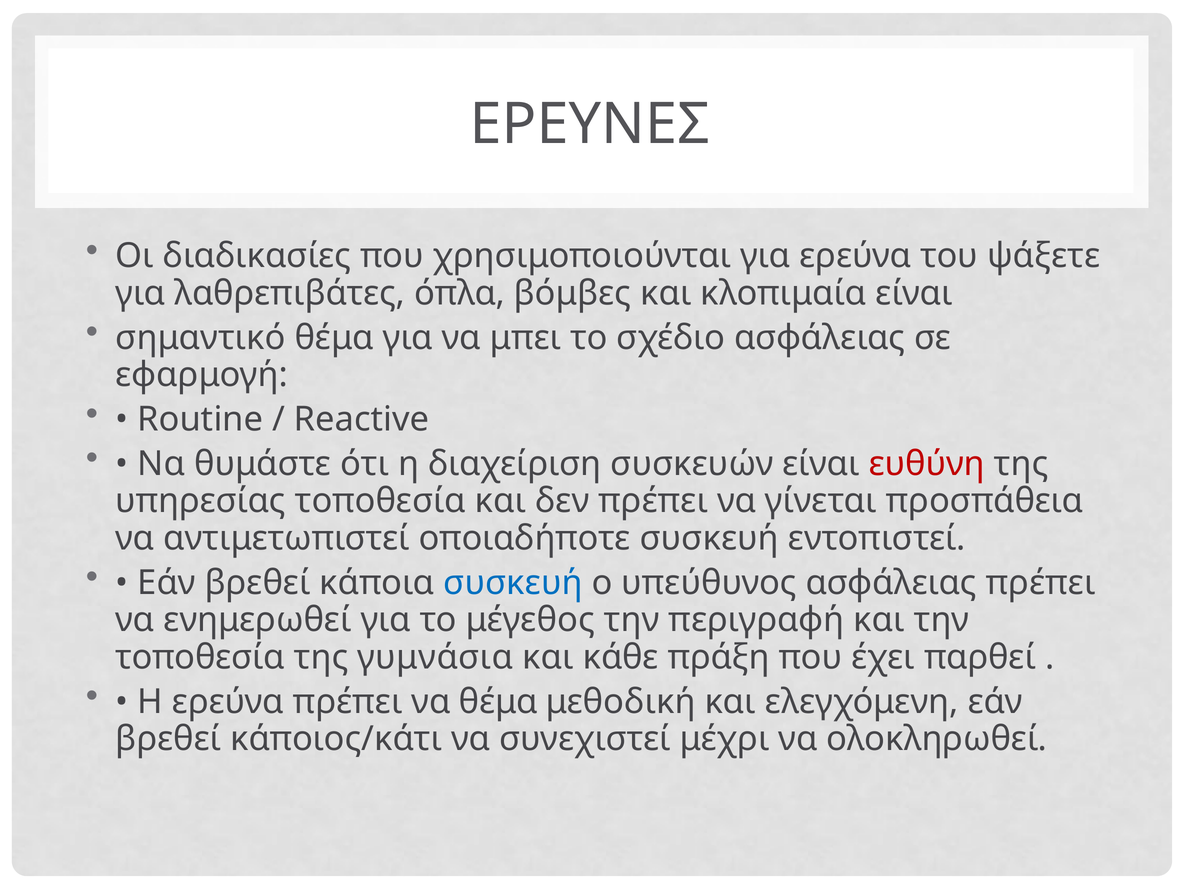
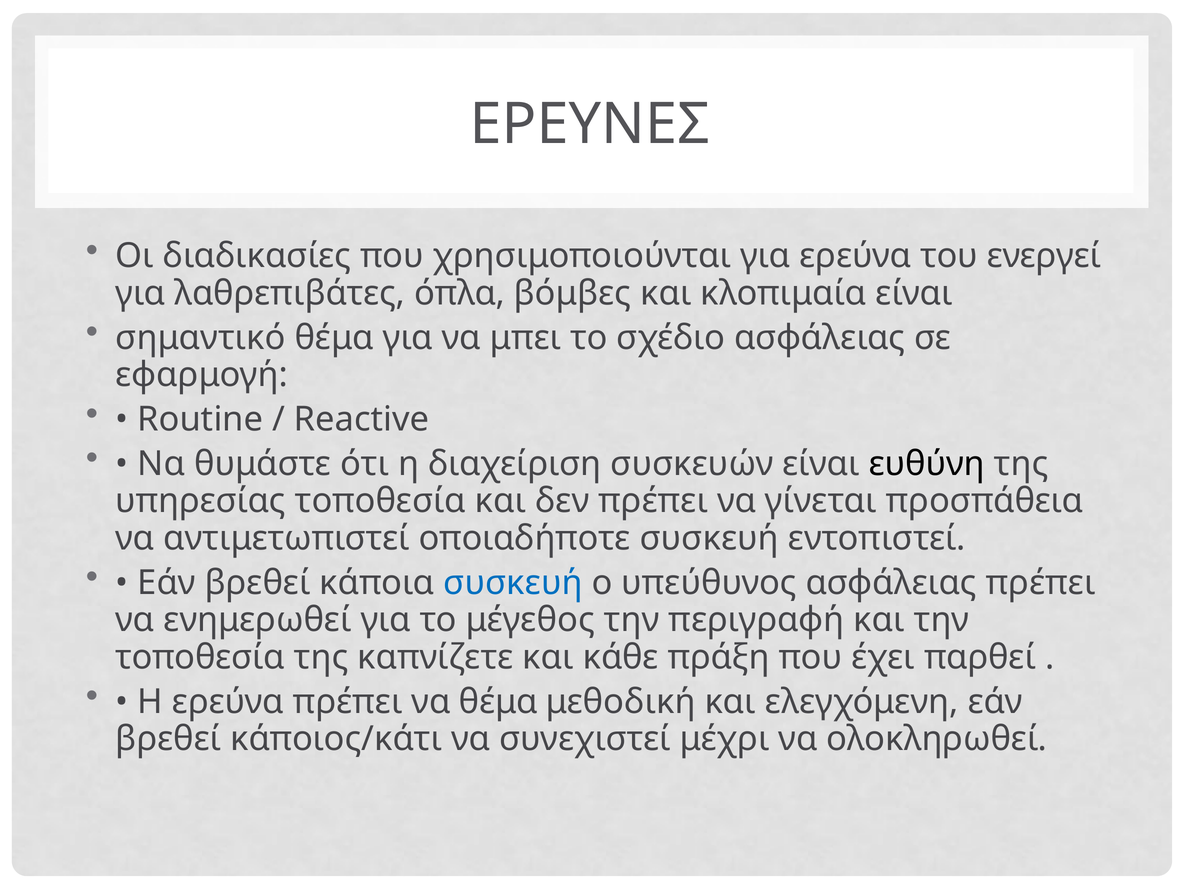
ψάξετε: ψάξετε -> ενεργεί (1044, 256)
ευθύνη colour: red -> black (927, 464)
γυμνάσια: γυμνάσια -> καπνίζετε (435, 657)
